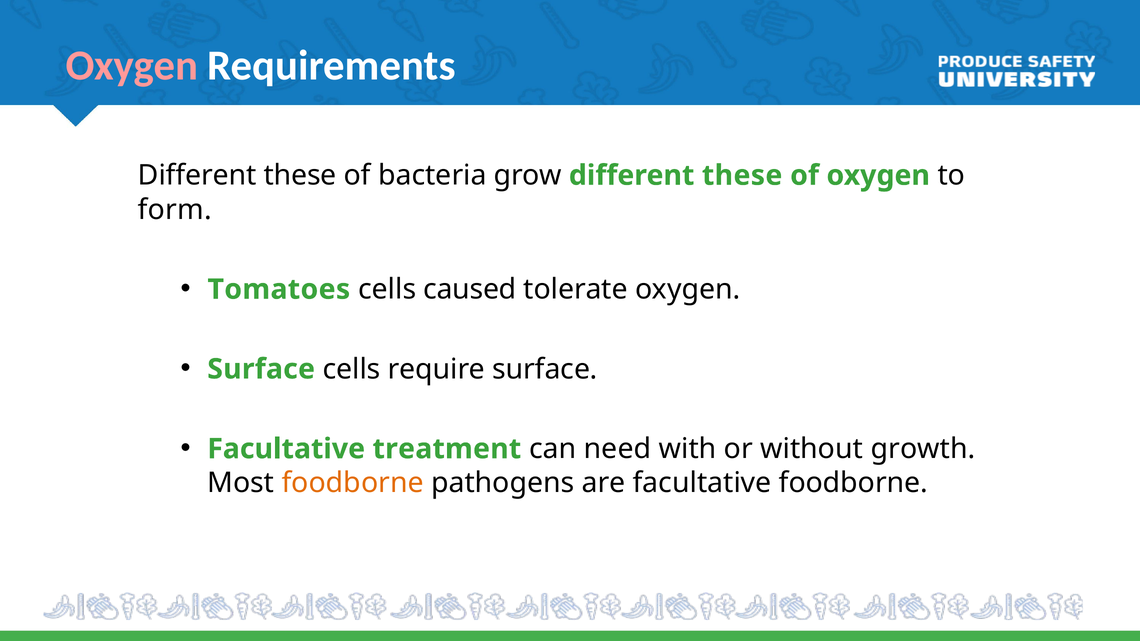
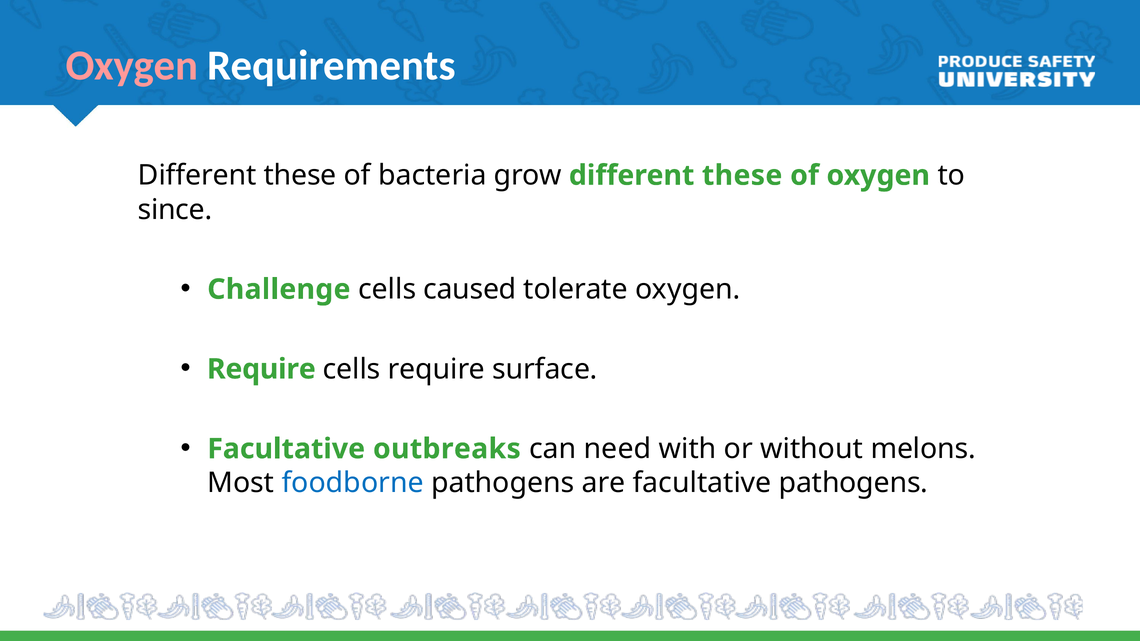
form: form -> since (175, 210)
Tomatoes: Tomatoes -> Challenge (279, 289)
Surface: Surface -> Require (261, 369)
treatment: treatment -> outbreaks (447, 449)
growth: growth -> melons (923, 449)
foodborne colour: orange -> blue (353, 483)
facultative foodborne: foodborne -> pathogens (853, 483)
